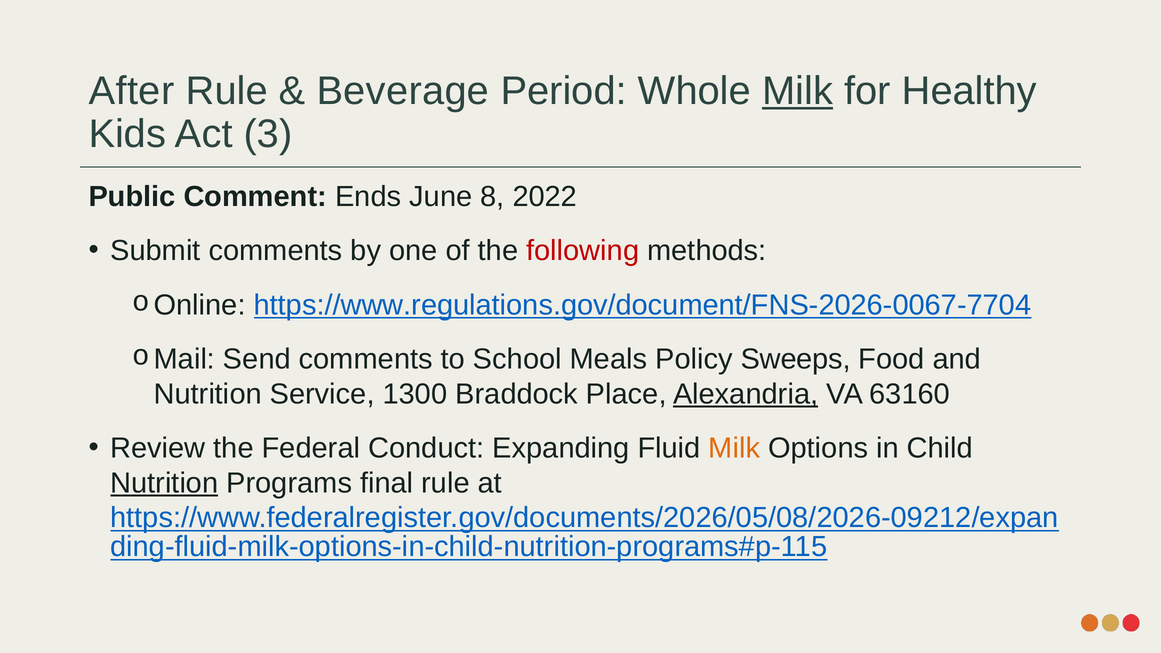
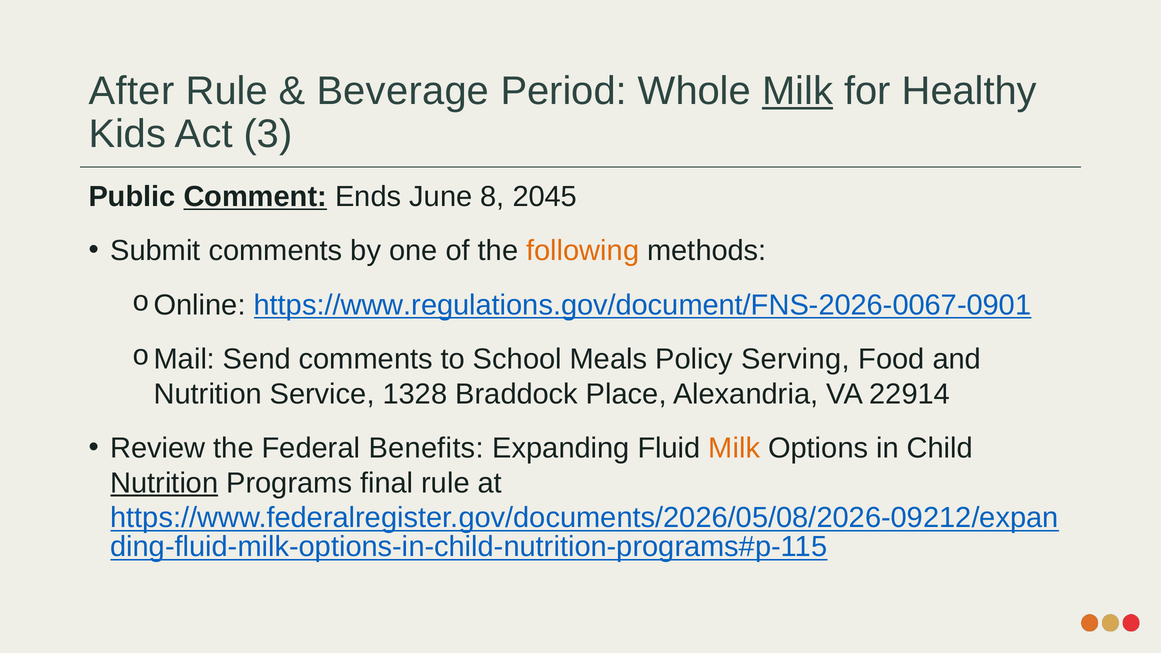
Comment underline: none -> present (255, 197)
2022: 2022 -> 2045 (545, 197)
following colour: red -> orange (583, 251)
https://www.regulations.gov/document/FNS-2026-0067-7704: https://www.regulations.gov/document/FNS-2026-0067-7704 -> https://www.regulations.gov/document/FNS-2026-0067-0901 (643, 305)
Sweeps: Sweeps -> Serving (795, 359)
1300: 1300 -> 1328 (415, 394)
Alexandria underline: present -> none (746, 394)
63160: 63160 -> 22914 (910, 394)
Conduct: Conduct -> Benefits (426, 448)
